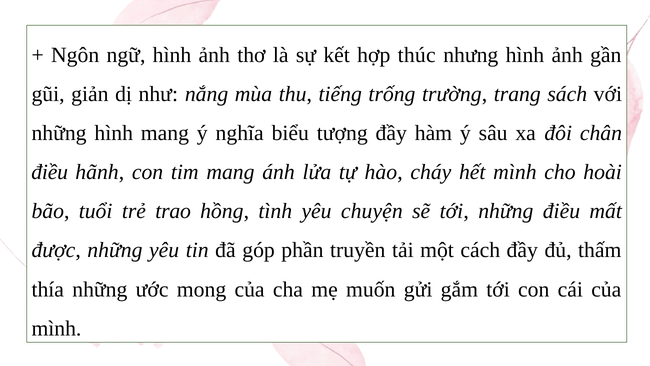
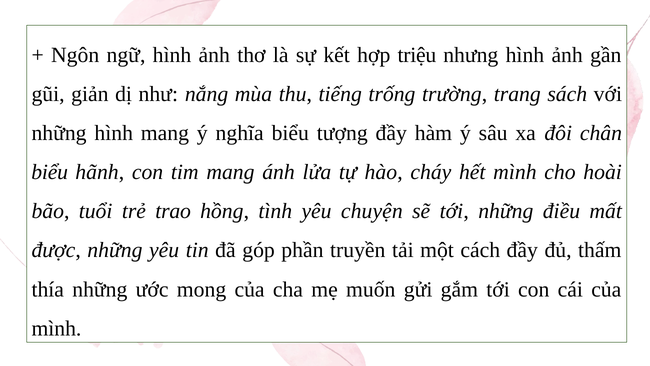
thúc: thúc -> triệu (417, 55)
điều: điều -> biểu (50, 172)
